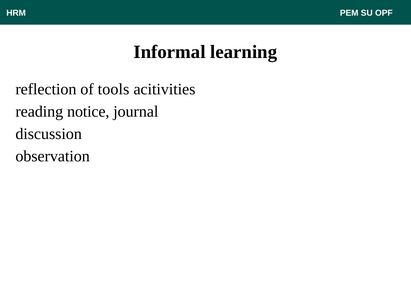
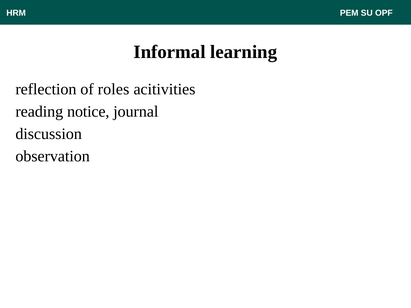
tools: tools -> roles (114, 89)
